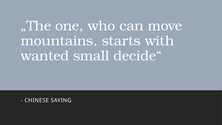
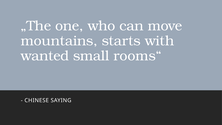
decide“: decide“ -> rooms“ (137, 56)
